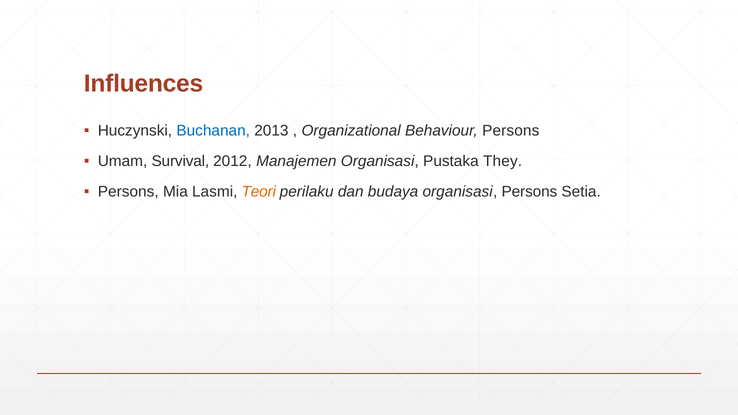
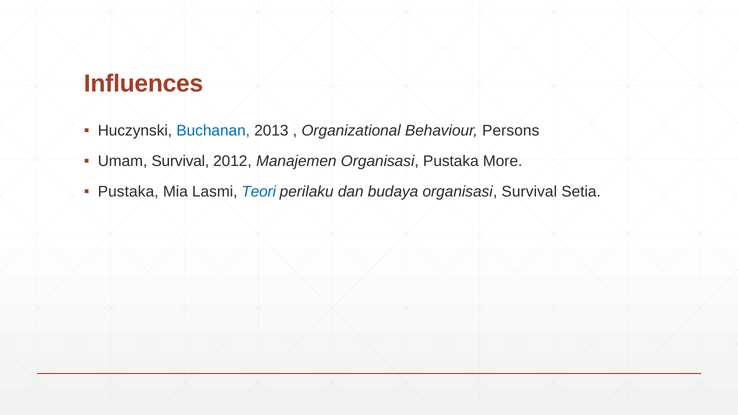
They: They -> More (503, 161)
Persons: Persons -> Pustaka (128, 192)
Teori colour: orange -> blue (259, 192)
organisasi Persons: Persons -> Survival (529, 192)
